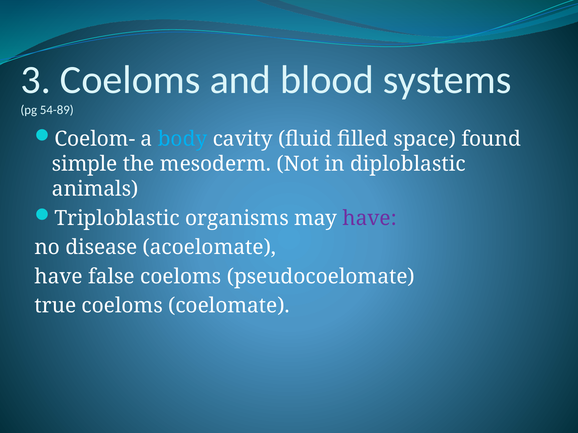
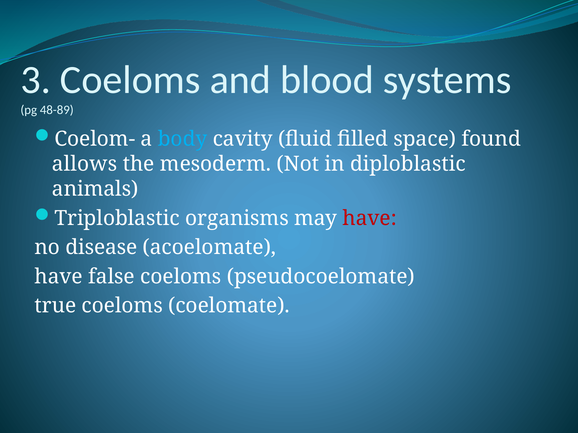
54-89: 54-89 -> 48-89 (57, 110)
simple: simple -> allows (85, 164)
have colour: purple -> red (370, 218)
